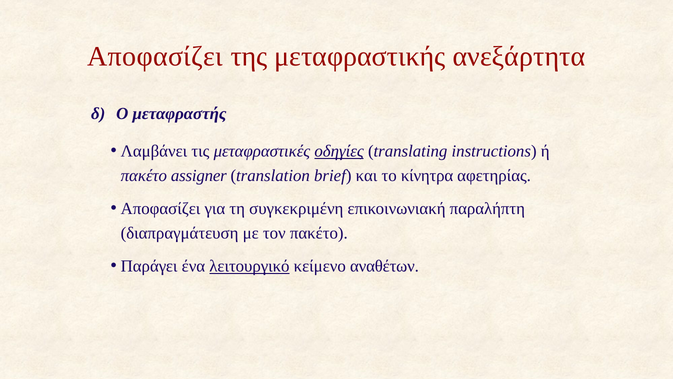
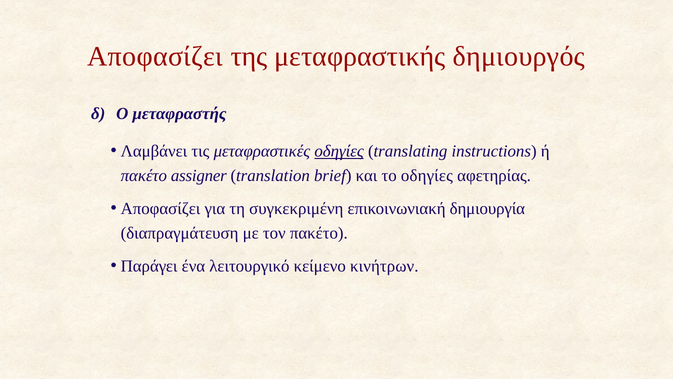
ανεξάρτητα: ανεξάρτητα -> δημιουργός (519, 57)
το κίνητρα: κίνητρα -> οδηγίες (427, 175)
παραλήπτη: παραλήπτη -> δημιουργία (487, 208)
λειτουργικό underline: present -> none (249, 266)
αναθέτων: αναθέτων -> κινήτρων (384, 266)
